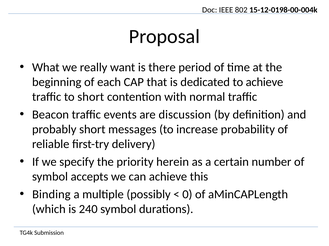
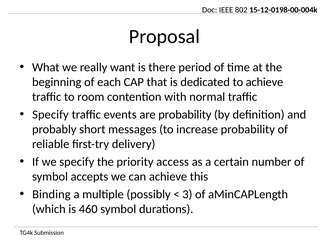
to short: short -> room (91, 97)
Beacon: Beacon -> Specify (50, 115)
are discussion: discussion -> probability (185, 115)
herein: herein -> access (173, 162)
0: 0 -> 3 (187, 195)
240: 240 -> 460 (88, 210)
